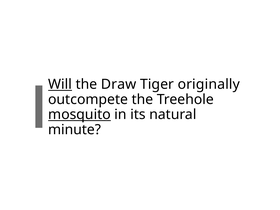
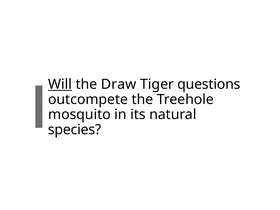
originally: originally -> questions (209, 84)
mosquito underline: present -> none (79, 115)
minute: minute -> species (75, 130)
